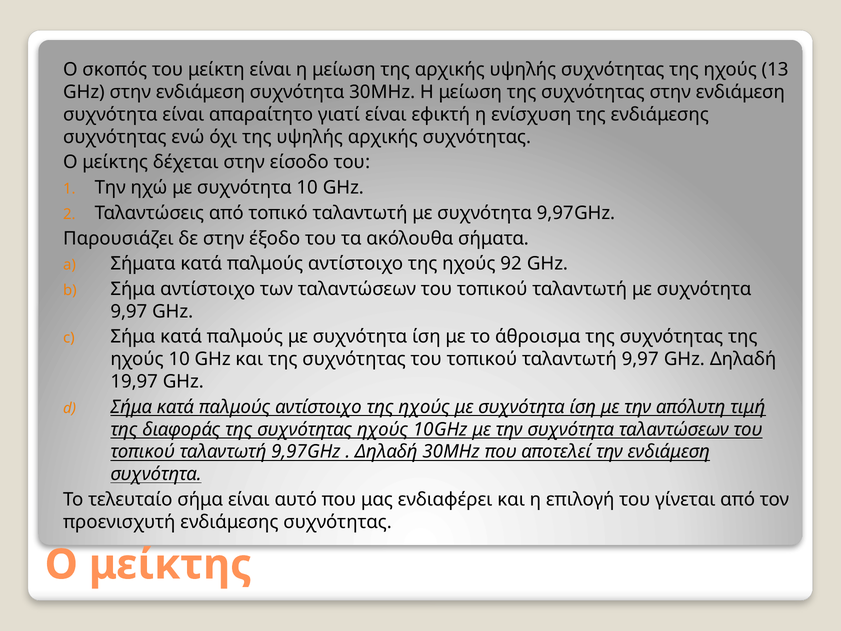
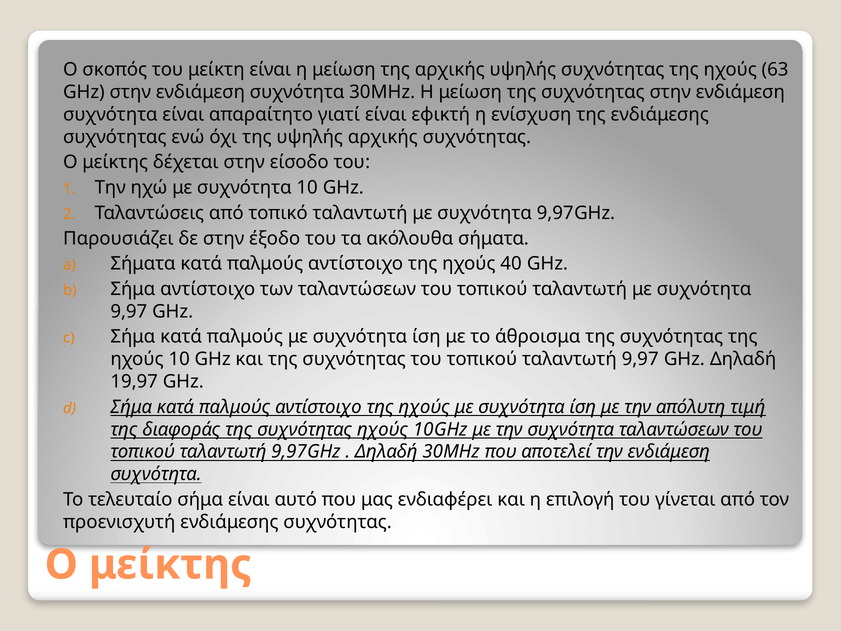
13: 13 -> 63 (775, 70)
92: 92 -> 40 (511, 264)
